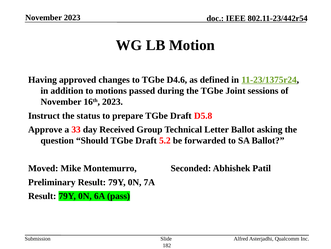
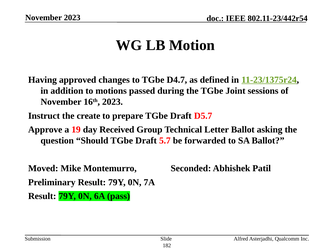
D4.6: D4.6 -> D4.7 (177, 80)
status: status -> create (88, 115)
D5.8: D5.8 -> D5.7 (203, 115)
33: 33 -> 19 (76, 129)
5.2: 5.2 -> 5.7 (165, 140)
